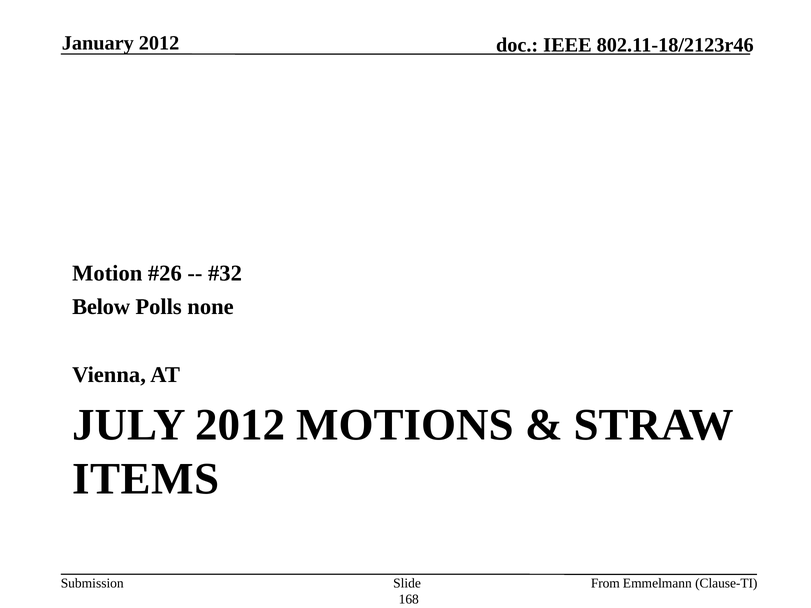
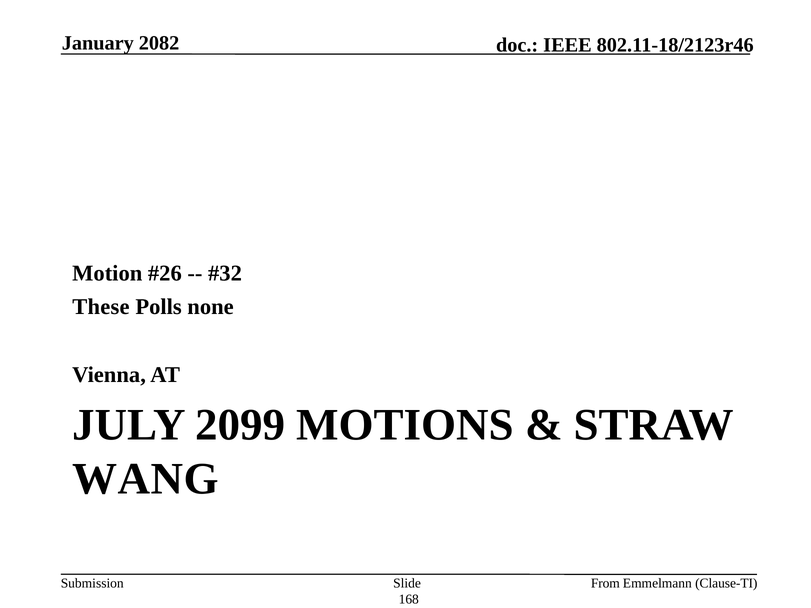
January 2012: 2012 -> 2082 (159, 43)
Below: Below -> These (101, 307)
JULY 2012: 2012 -> 2099 (240, 425)
ITEMS: ITEMS -> WANG (146, 479)
